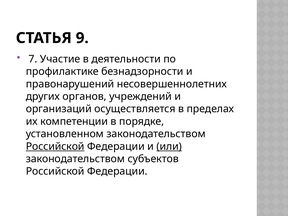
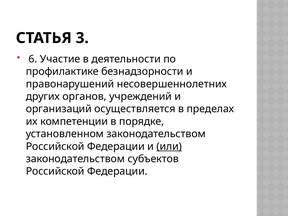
9: 9 -> 3 (82, 38)
7: 7 -> 6 (33, 59)
Российской underline: present -> none (55, 146)
